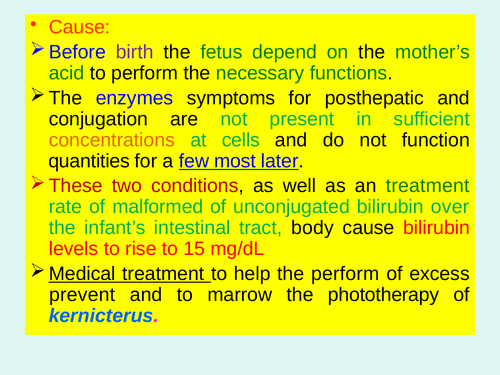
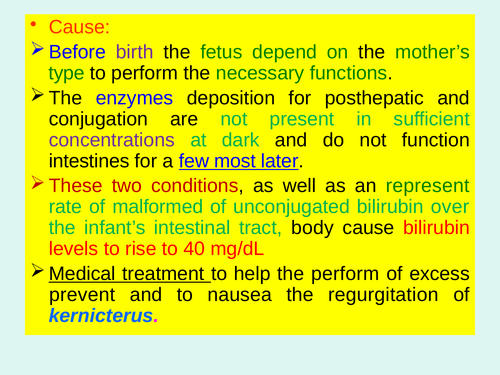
acid: acid -> type (67, 73)
symptoms: symptoms -> deposition (231, 98)
concentrations colour: orange -> purple (112, 140)
cells: cells -> dark (241, 140)
quantities: quantities -> intestines (89, 161)
an treatment: treatment -> represent (428, 186)
15: 15 -> 40 (194, 249)
marrow: marrow -> nausea (240, 295)
phototherapy: phototherapy -> regurgitation (383, 295)
